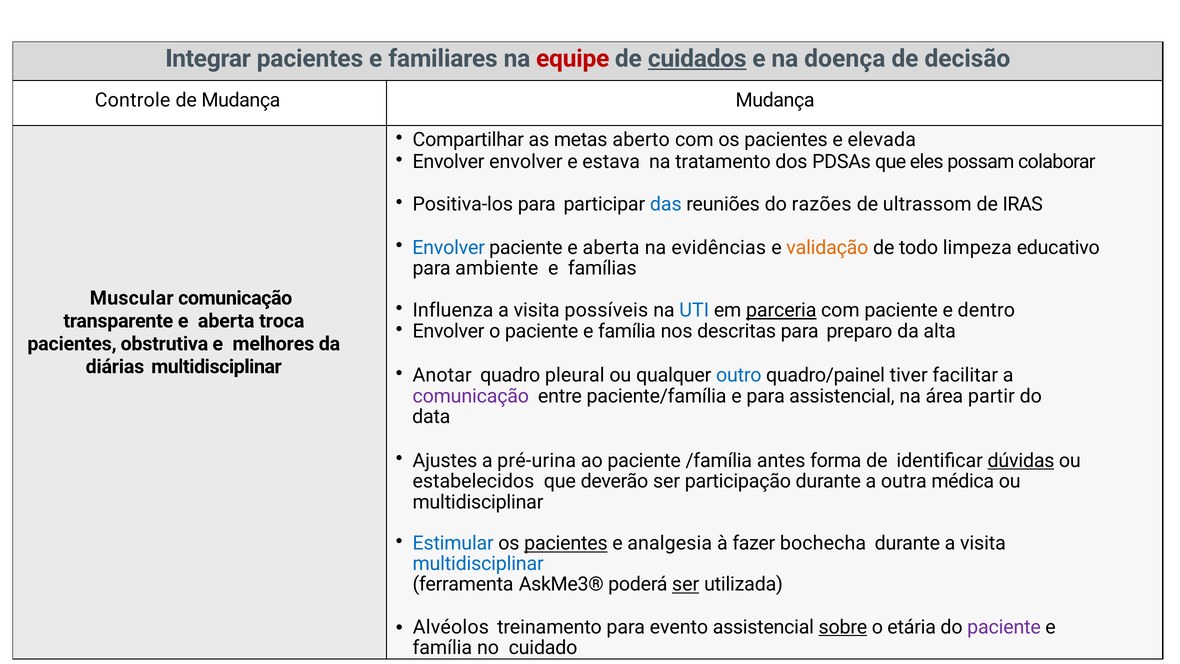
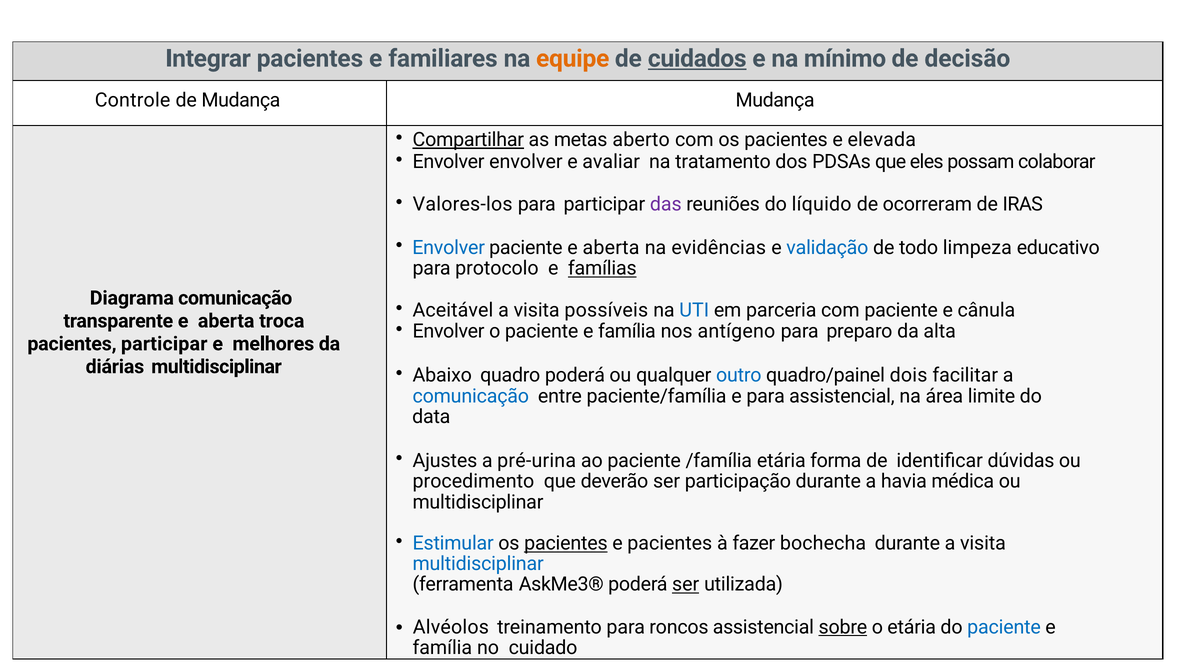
equipe colour: red -> orange (573, 59)
doença: doença -> mínimo (845, 59)
Compartilhar underline: none -> present (468, 140)
estava: estava -> avaliar (611, 162)
Positiva-los: Positiva-los -> Valores-los (463, 204)
das colour: blue -> purple (666, 204)
razões: razões -> líquido (822, 204)
ultrassom: ultrassom -> ocorreram (927, 204)
validação colour: orange -> blue (827, 247)
ambiente: ambiente -> protocolo (497, 268)
famílias underline: none -> present (602, 268)
Muscular: Muscular -> Diagrama (132, 298)
Influenza: Influenza -> Aceitável (453, 310)
parceria underline: present -> none (781, 310)
dentro: dentro -> cânula (986, 310)
descritas: descritas -> antígeno (736, 331)
pacientes obstrutiva: obstrutiva -> participar (164, 344)
Anotar: Anotar -> Abaixo (442, 375)
quadro pleural: pleural -> poderá (575, 375)
tiver: tiver -> dois (909, 375)
comunicação colour: purple -> blue (471, 396)
partir: partir -> limite (992, 396)
/família antes: antes -> etária (781, 460)
dúvidas underline: present -> none (1021, 460)
estabelecidos: estabelecidos -> procedimento (473, 481)
outra: outra -> havia (904, 481)
e analgesia: analgesia -> pacientes (670, 543)
evento: evento -> roncos (679, 627)
paciente colour: purple -> blue (1004, 627)
